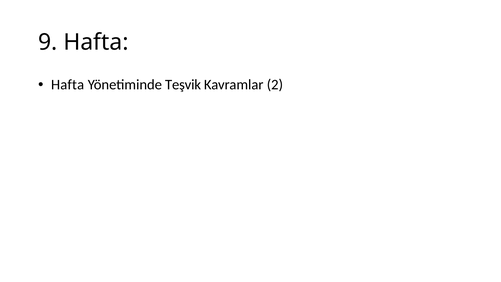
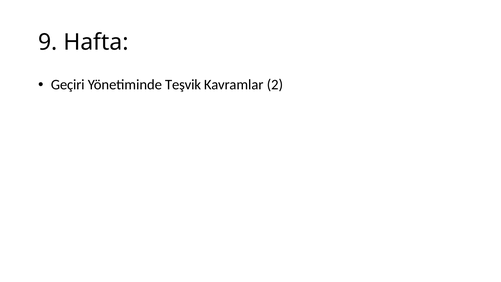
Hafta: Hafta -> Geçiri (68, 85)
